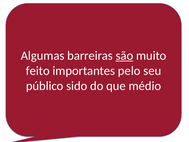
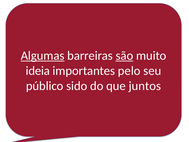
Algumas underline: none -> present (43, 56)
feito: feito -> ideia (38, 71)
médio: médio -> juntos (145, 86)
